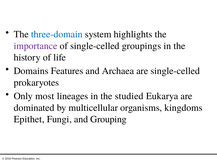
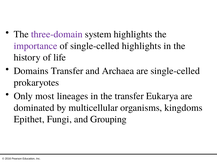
three-domain colour: blue -> purple (57, 34)
single-celled groupings: groupings -> highlights (142, 46)
Domains Features: Features -> Transfer (67, 71)
the studied: studied -> transfer (129, 96)
